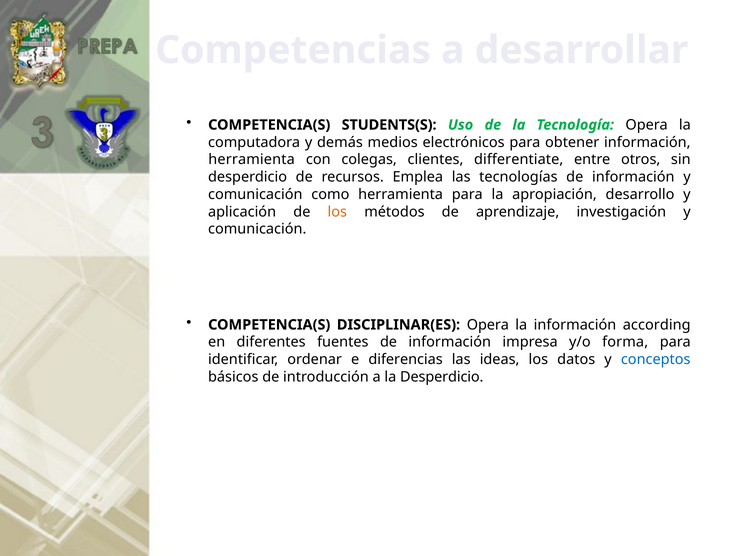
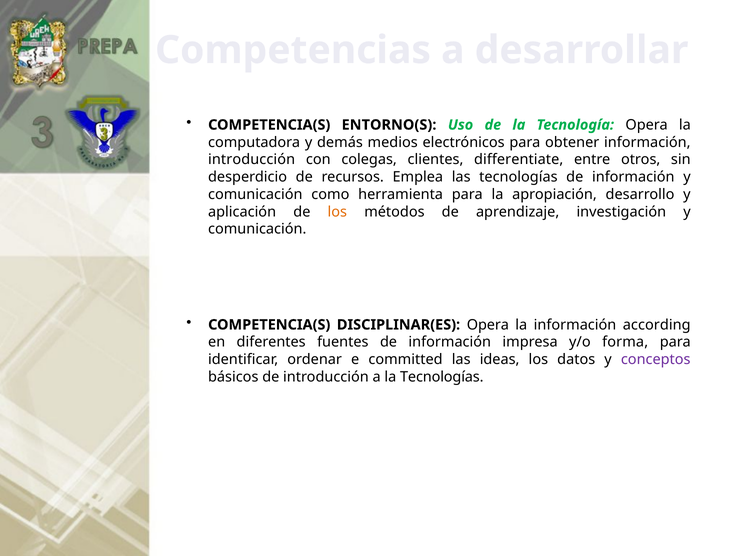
STUDENTS(S: STUDENTS(S -> ENTORNO(S (389, 125)
herramienta: herramienta -> introducción (252, 160)
diferencias: diferencias -> committed (406, 359)
conceptos colour: blue -> purple (656, 359)
la Desperdicio: Desperdicio -> Tecnologías (442, 377)
